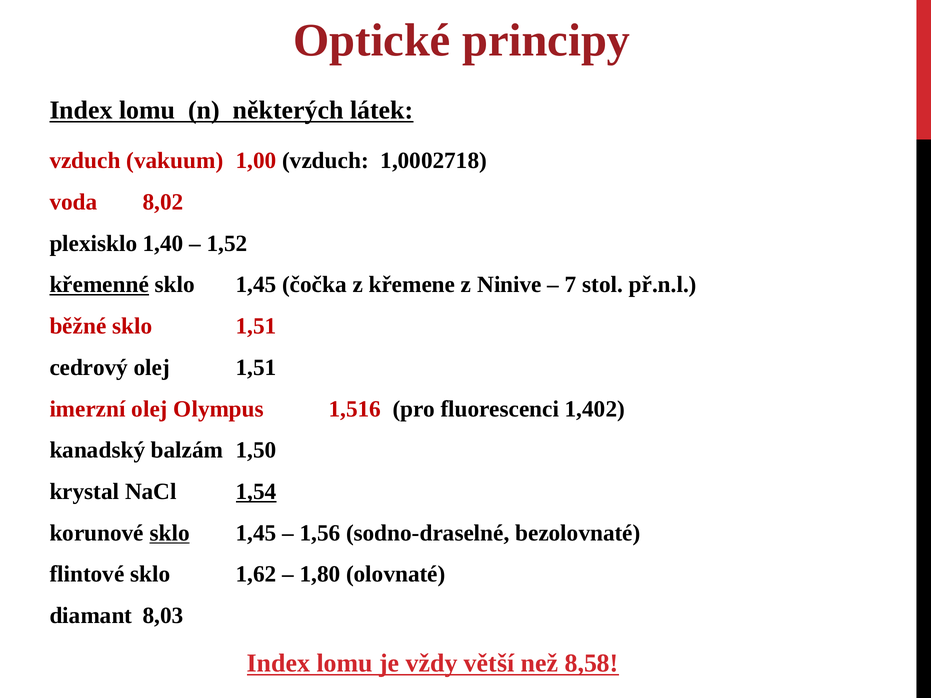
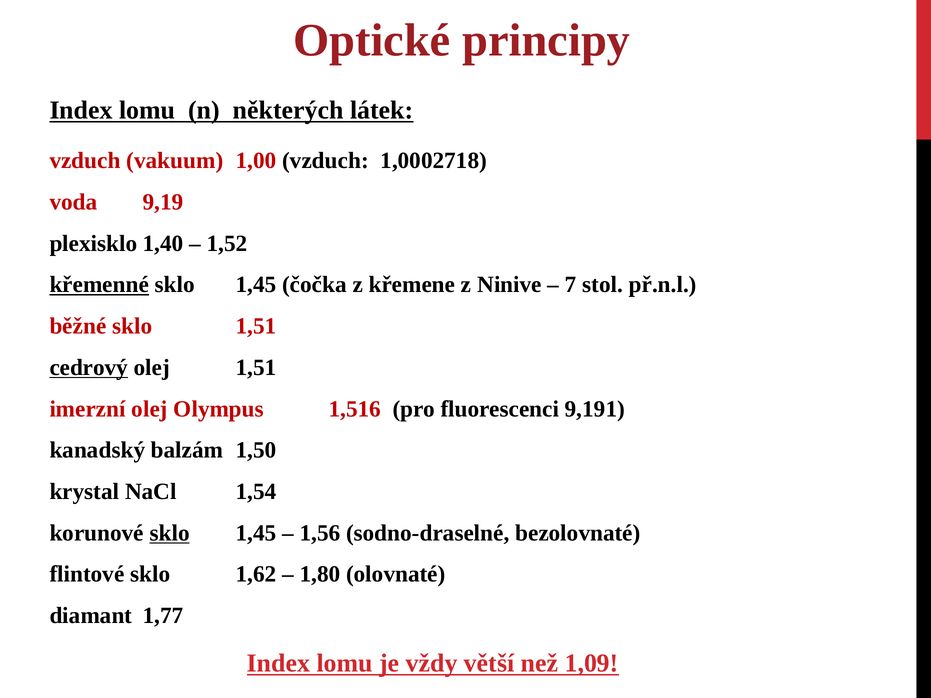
8,02: 8,02 -> 9,19 (163, 202)
cedrový underline: none -> present (89, 368)
1,402: 1,402 -> 9,191 (595, 409)
1,54 underline: present -> none (256, 492)
8,03: 8,03 -> 1,77 (163, 616)
8,58: 8,58 -> 1,09 (592, 664)
